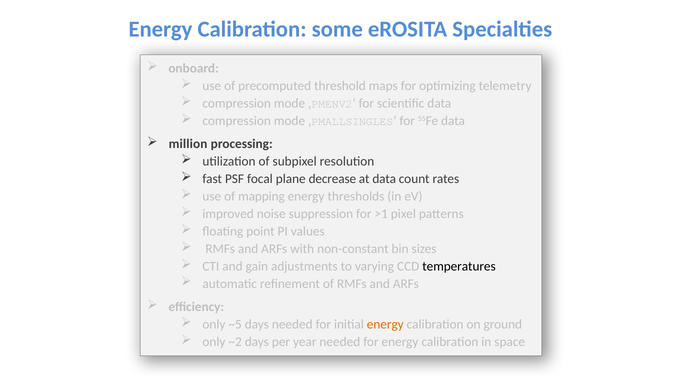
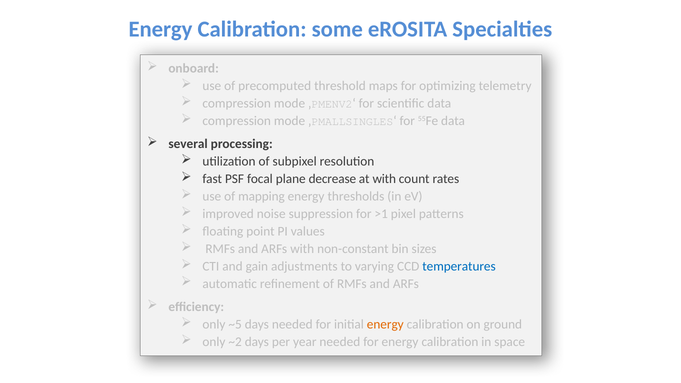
million: million -> several (188, 144)
at data: data -> with (384, 179)
temperatures colour: black -> blue (459, 266)
